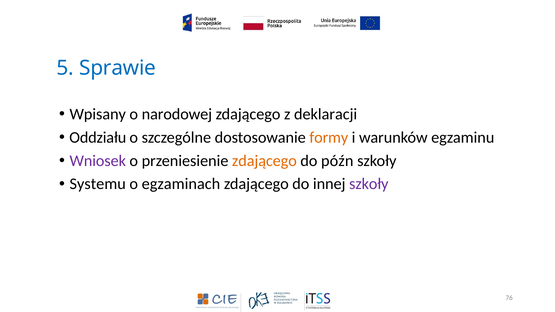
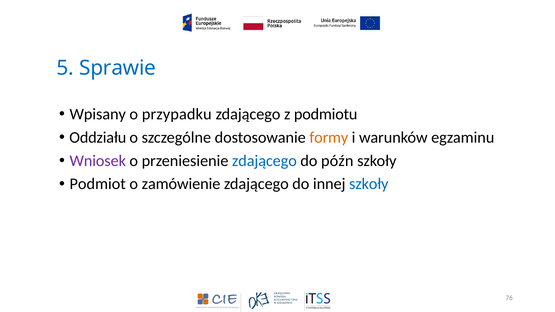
narodowej: narodowej -> przypadku (177, 114)
deklaracji: deklaracji -> podmiotu (326, 114)
zdającego colour: orange -> blue (264, 161)
Systemu: Systemu -> Podmiot (98, 184)
egzaminach: egzaminach -> zamówienie (181, 184)
szkoły colour: purple -> blue (369, 184)
